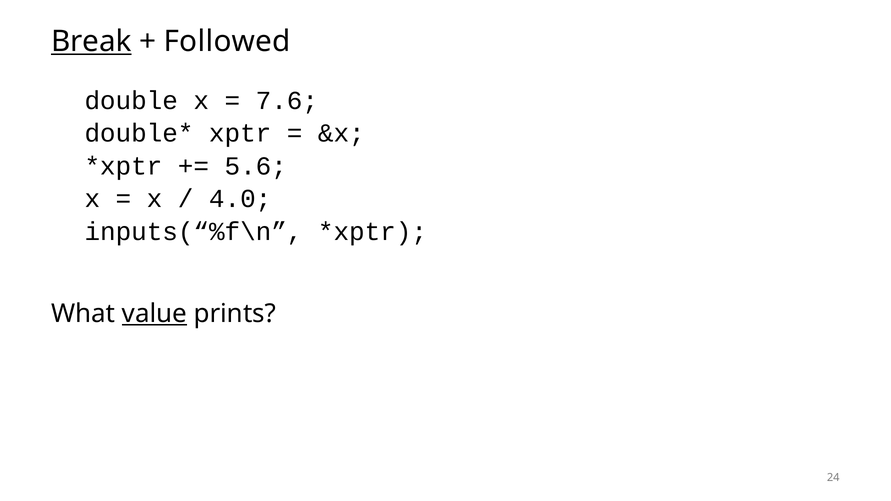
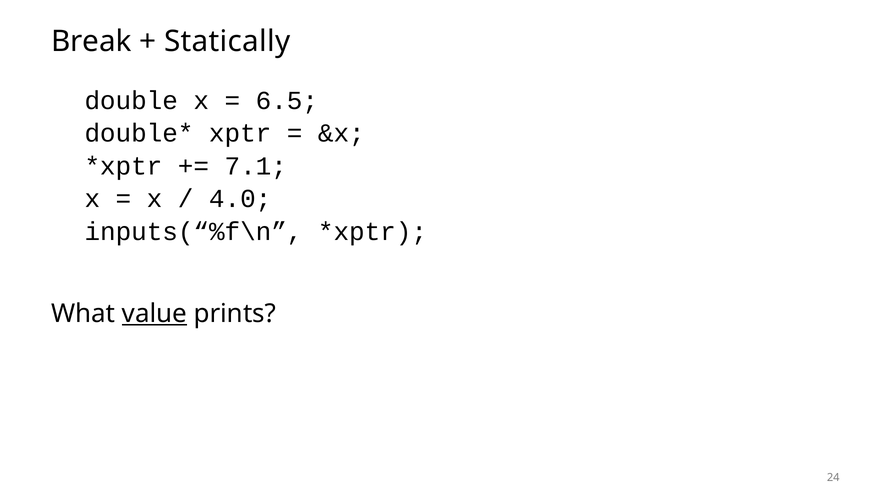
Break underline: present -> none (91, 42)
Followed: Followed -> Statically (227, 42)
7.6: 7.6 -> 6.5 (287, 101)
5.6: 5.6 -> 7.1 (256, 166)
